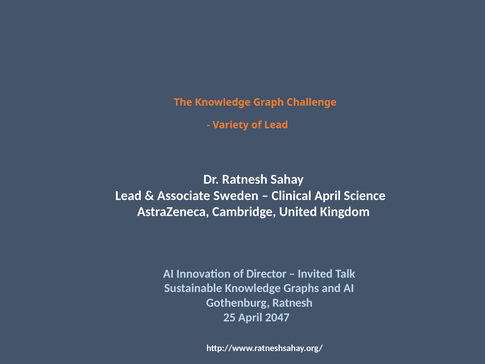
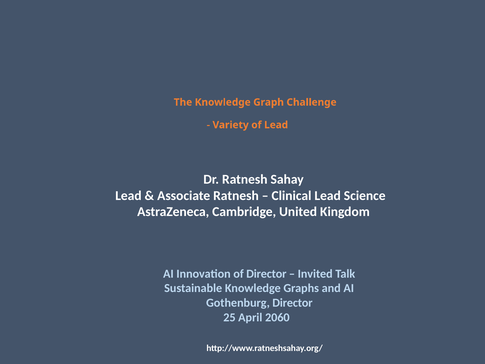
Associate Sweden: Sweden -> Ratnesh (236, 196)
Clinical April: April -> Lead (328, 196)
Gothenburg Ratnesh: Ratnesh -> Director (292, 303)
2047: 2047 -> 2060 (277, 317)
